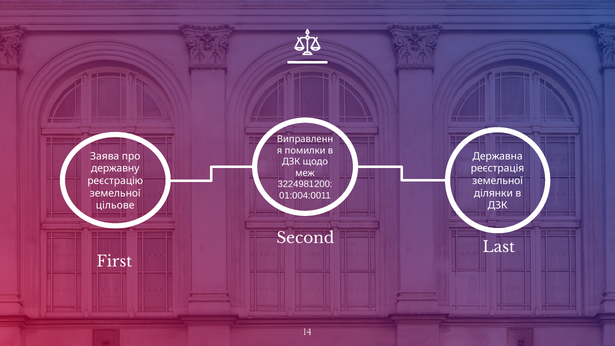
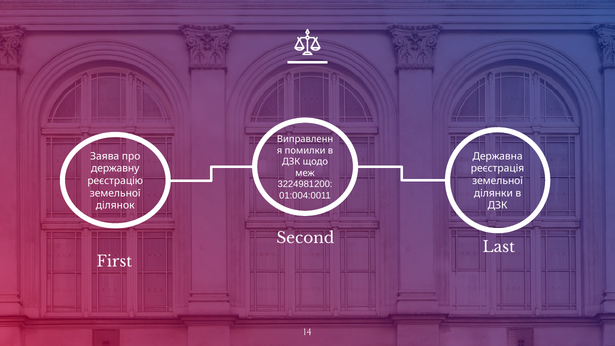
цільове: цільове -> ділянок (115, 205)
